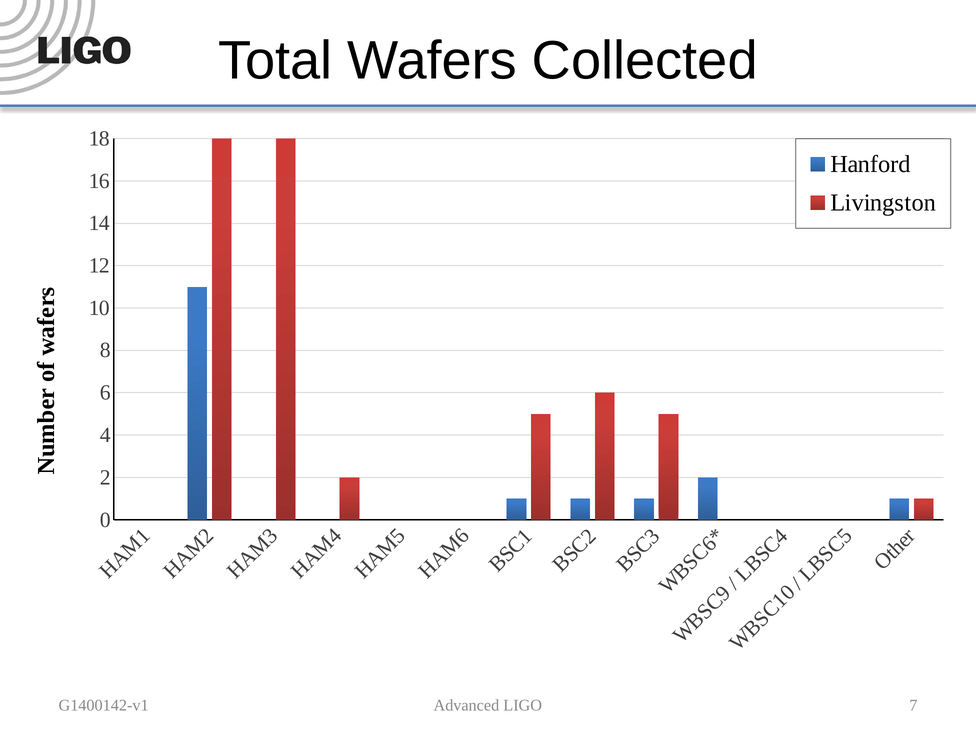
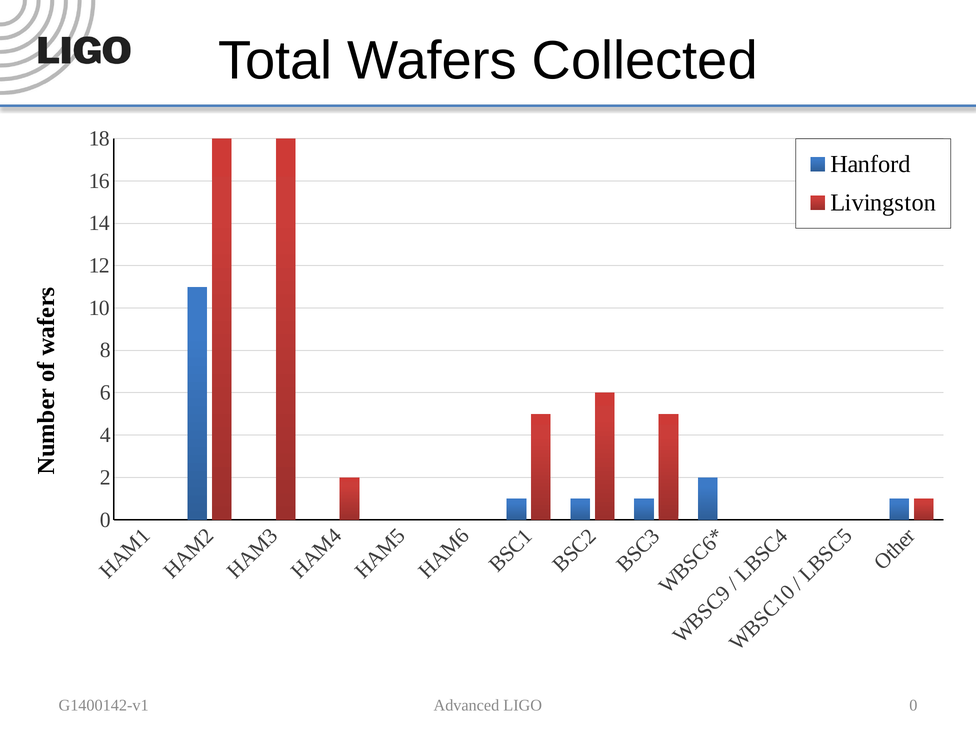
LIGO 7: 7 -> 0 (913, 705)
